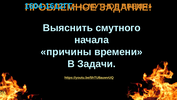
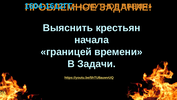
смутного: смутного -> крестьян (118, 28)
причины: причины -> границей (66, 52)
